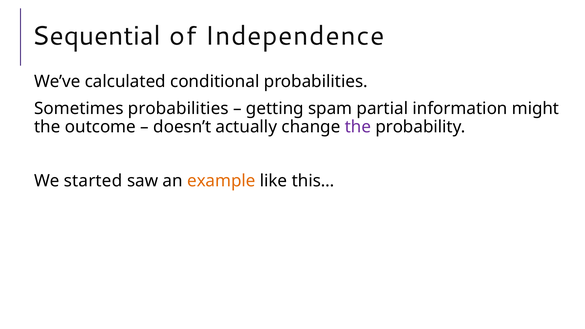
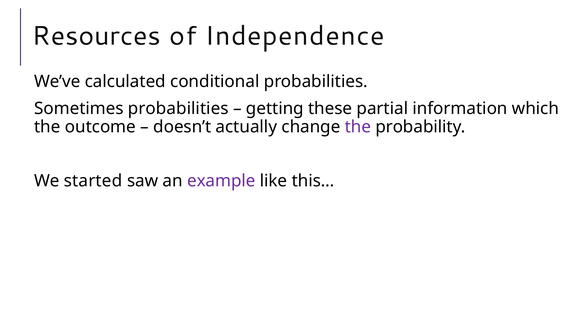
Sequential: Sequential -> Resources (96, 36)
spam: spam -> these (330, 109)
might: might -> which (535, 109)
example colour: orange -> purple (221, 181)
